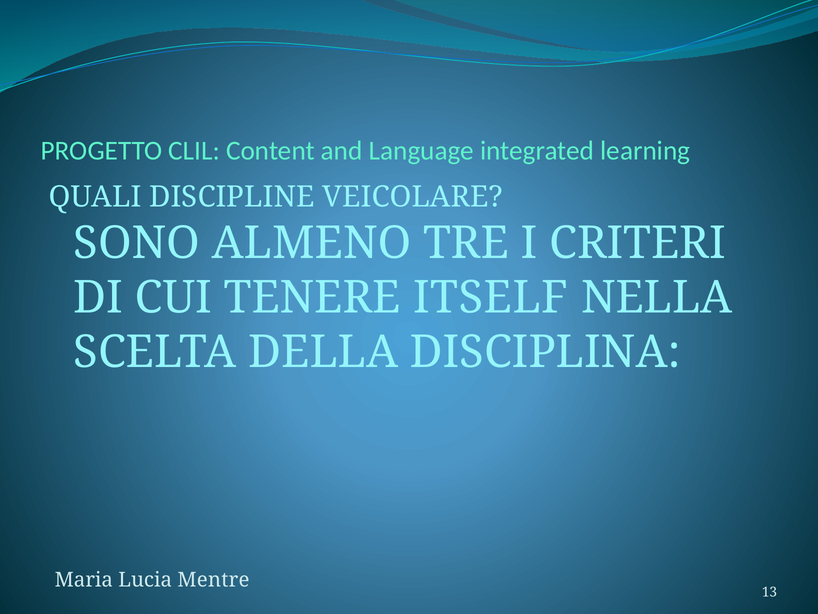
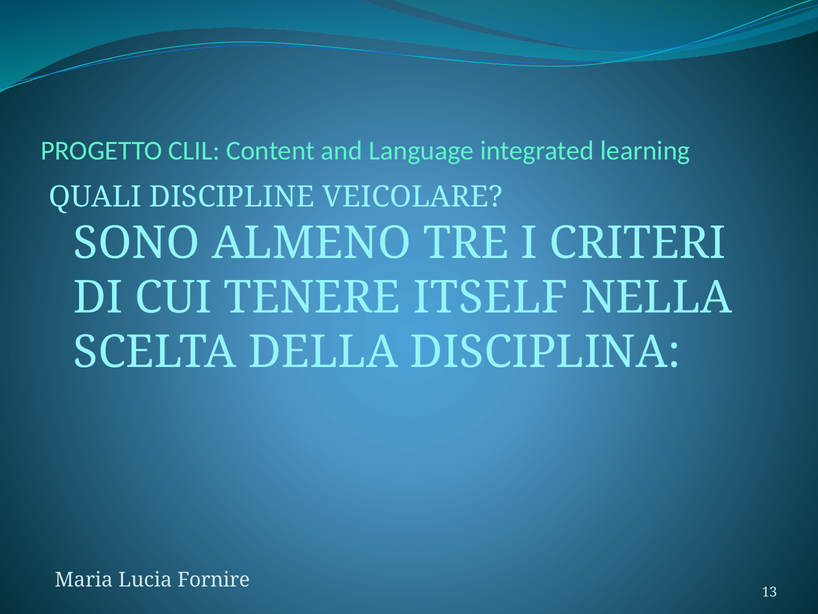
Mentre: Mentre -> Fornire (214, 580)
